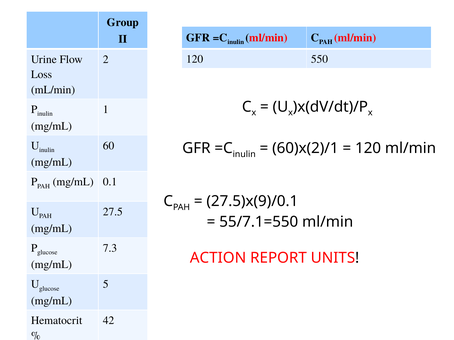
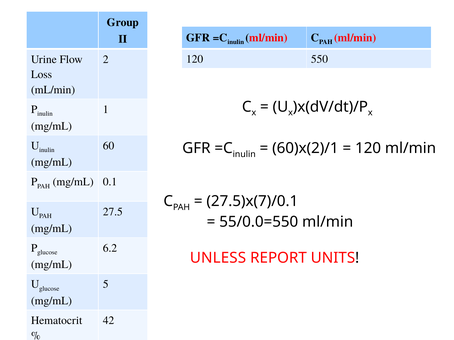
27.5)x(9)/0.1: 27.5)x(9)/0.1 -> 27.5)x(7)/0.1 (252, 202)
55/7.1=550: 55/7.1=550 -> 55/0.0=550 (259, 222)
7.3: 7.3 -> 6.2 (110, 248)
ACTION: ACTION -> UNLESS (218, 258)
